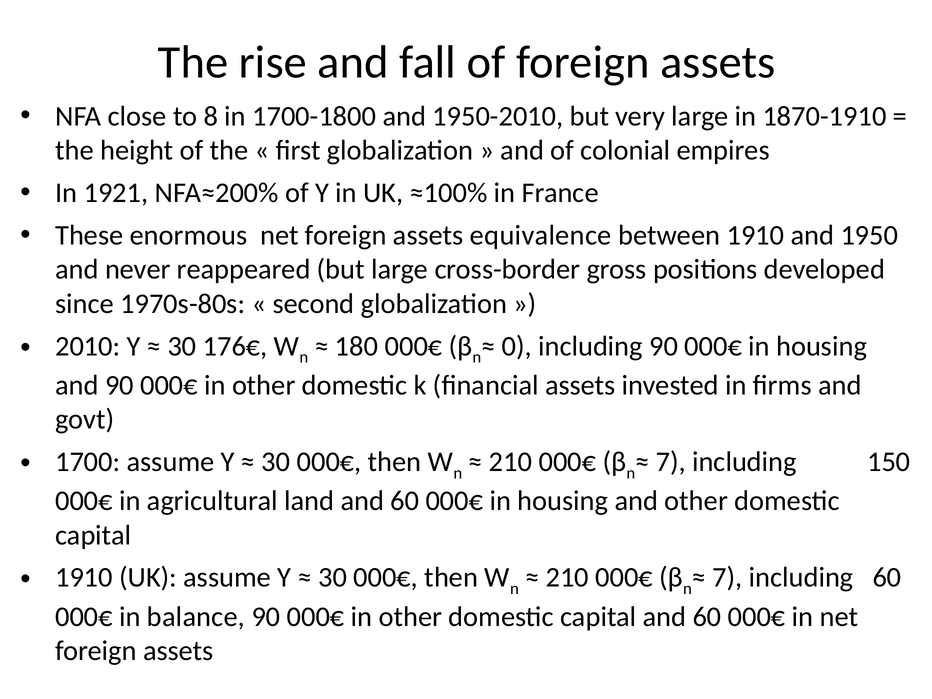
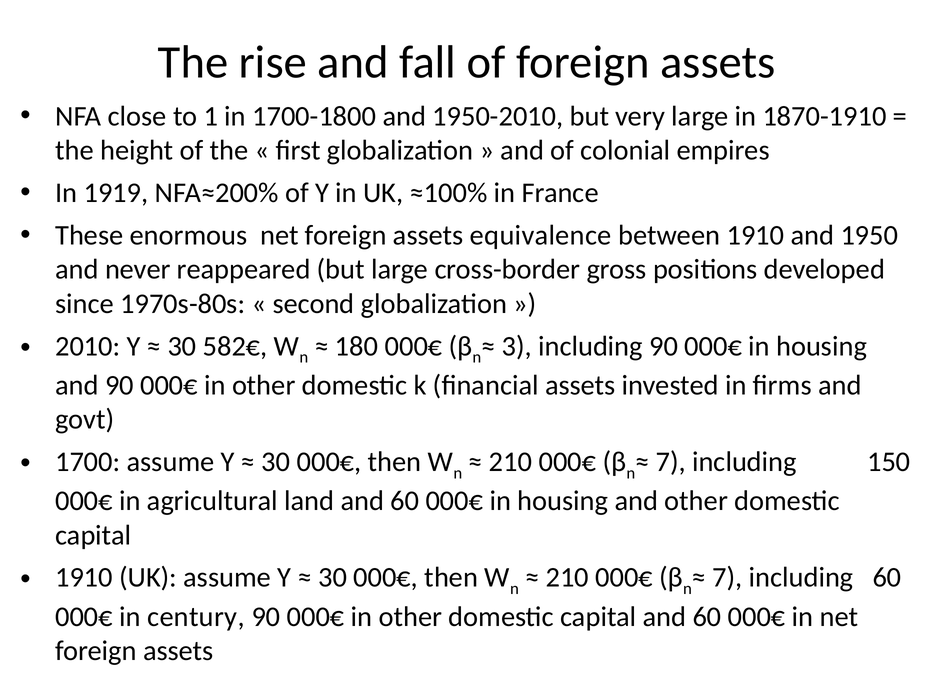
8: 8 -> 1 (211, 116)
1921: 1921 -> 1919 (116, 193)
176€: 176€ -> 582€ (235, 346)
0: 0 -> 3 (517, 346)
balance: balance -> century (196, 617)
